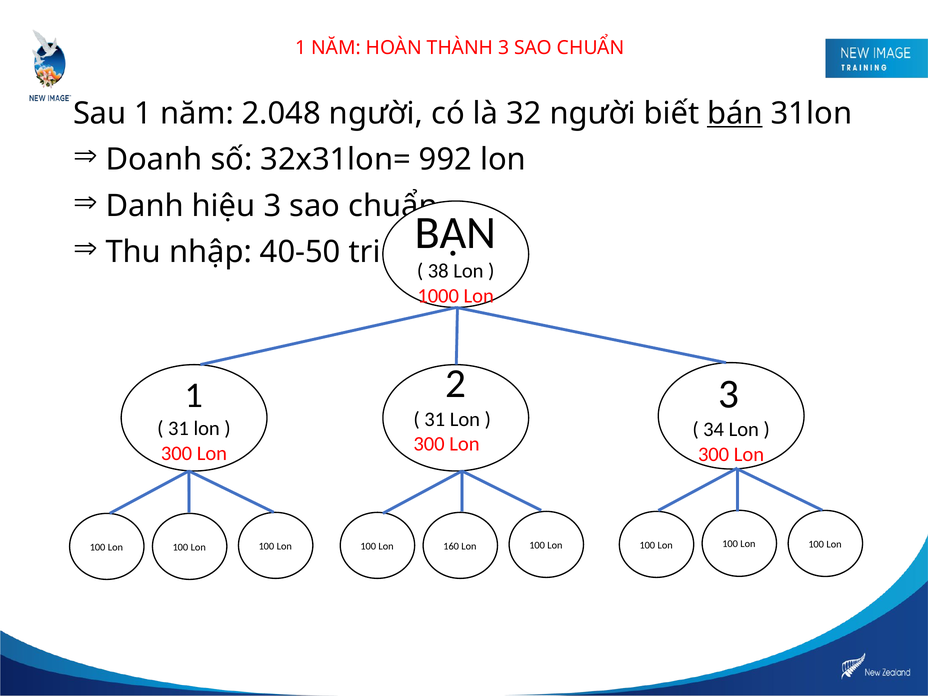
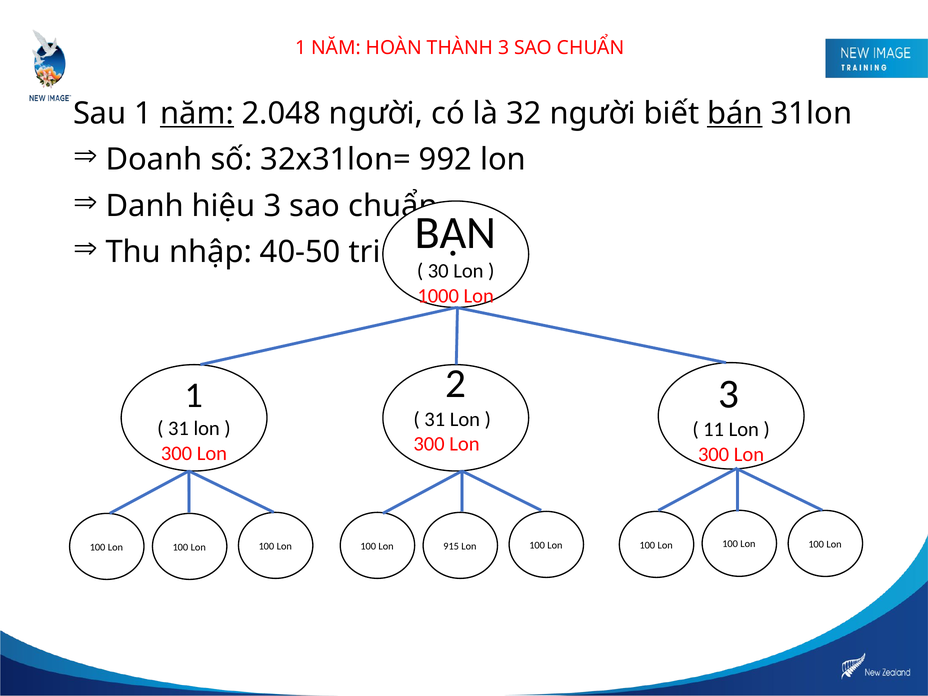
năm underline: none -> present (197, 113)
38: 38 -> 30 (438, 271)
34: 34 -> 11 (714, 430)
160: 160 -> 915 (451, 546)
